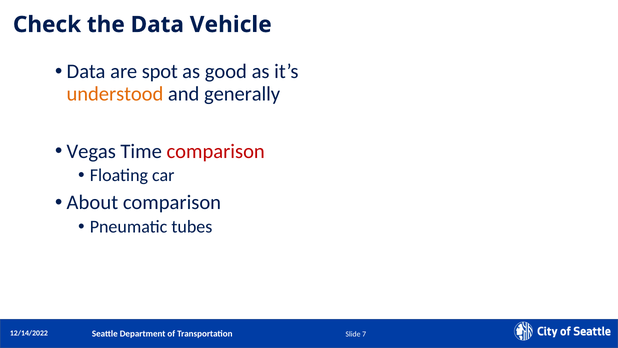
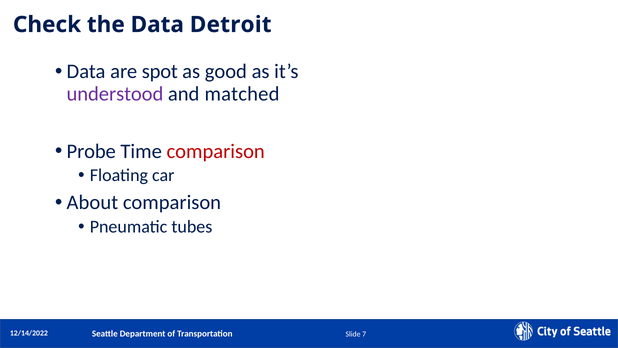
Vehicle: Vehicle -> Detroit (231, 25)
understood colour: orange -> purple (115, 94)
generally: generally -> matched (242, 94)
Vegas: Vegas -> Probe (91, 151)
